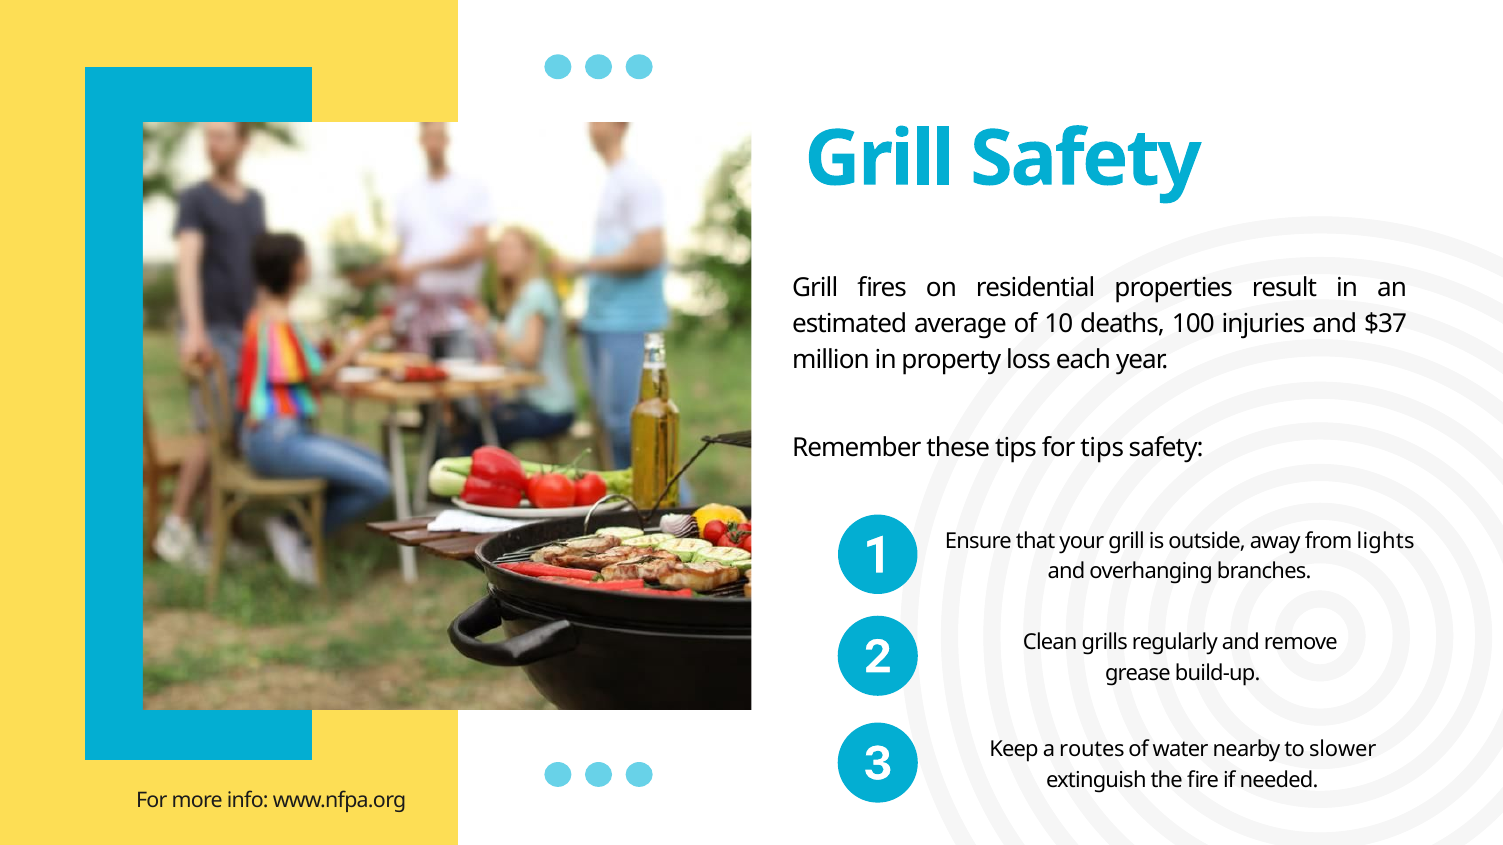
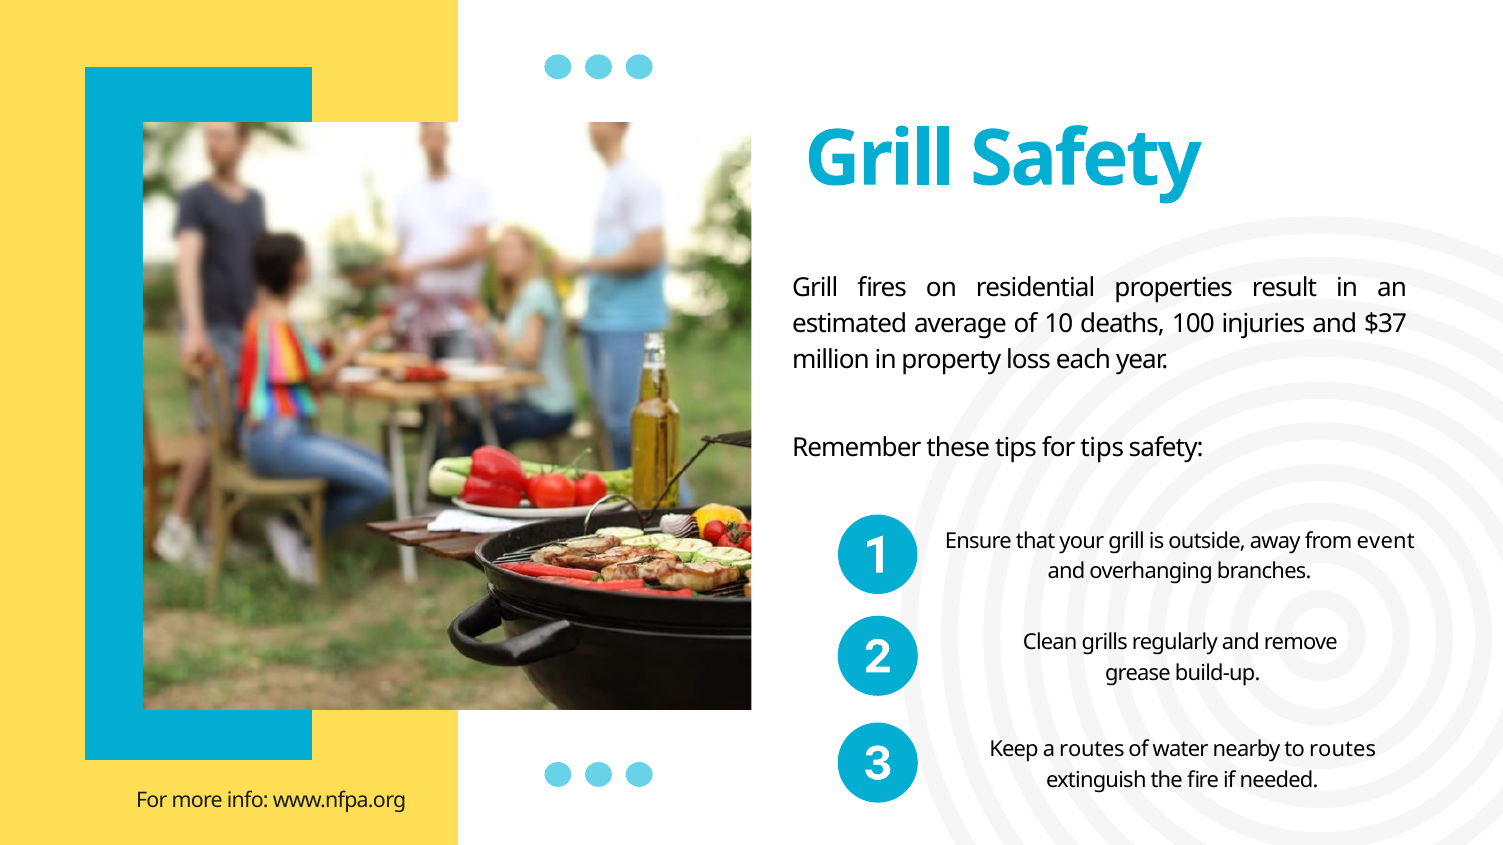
lights: lights -> event (1386, 541)
to slower: slower -> routes (1343, 750)
